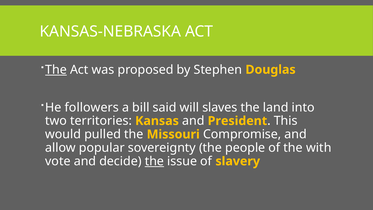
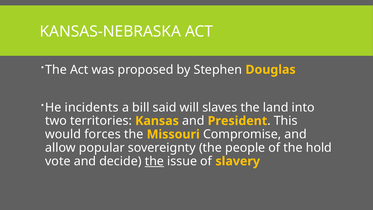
The underline: present -> none (56, 70)
followers: followers -> incidents (92, 107)
pulled: pulled -> forces (103, 134)
with: with -> hold (319, 148)
